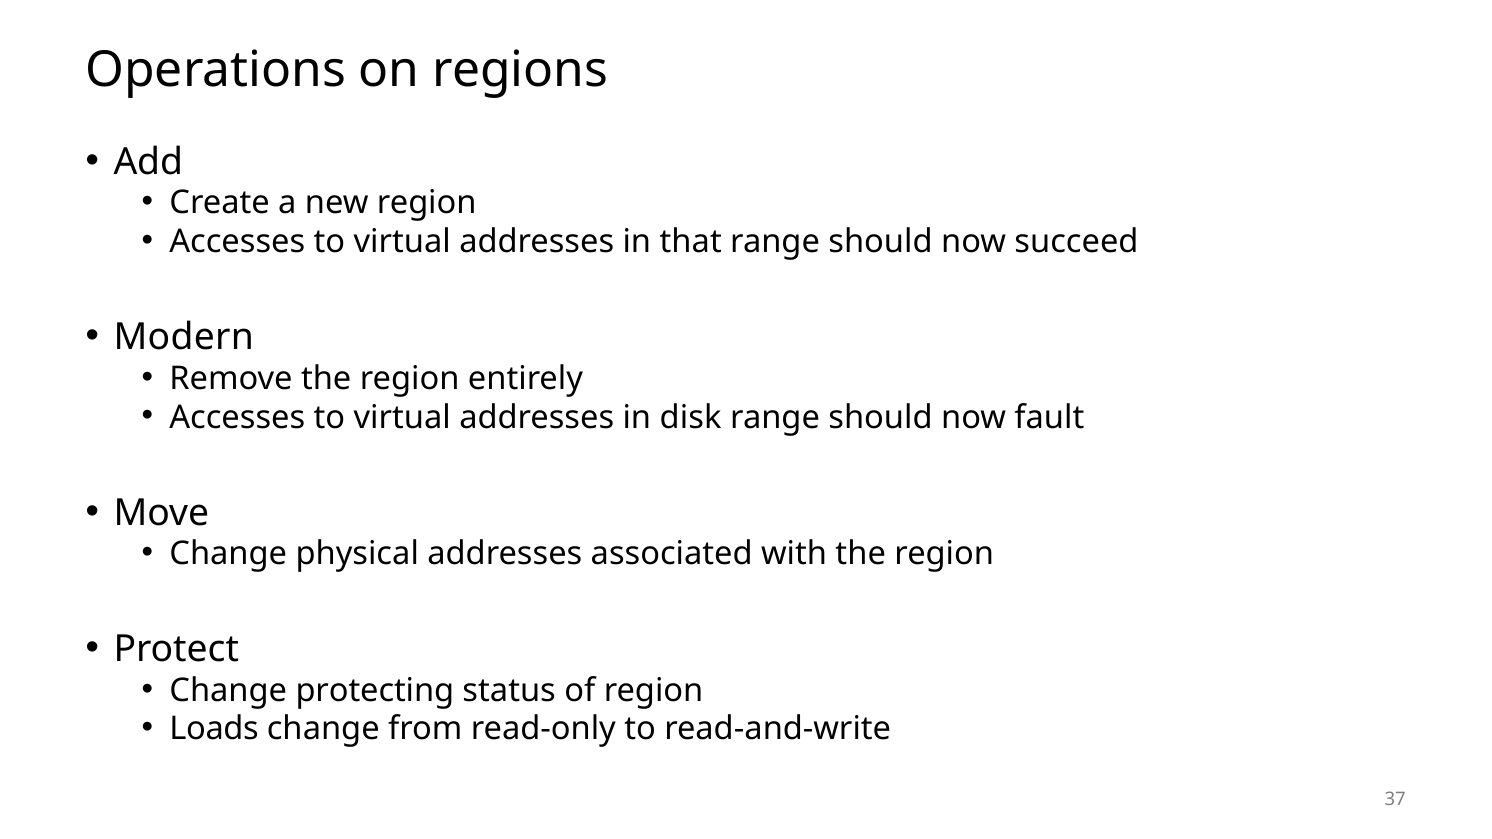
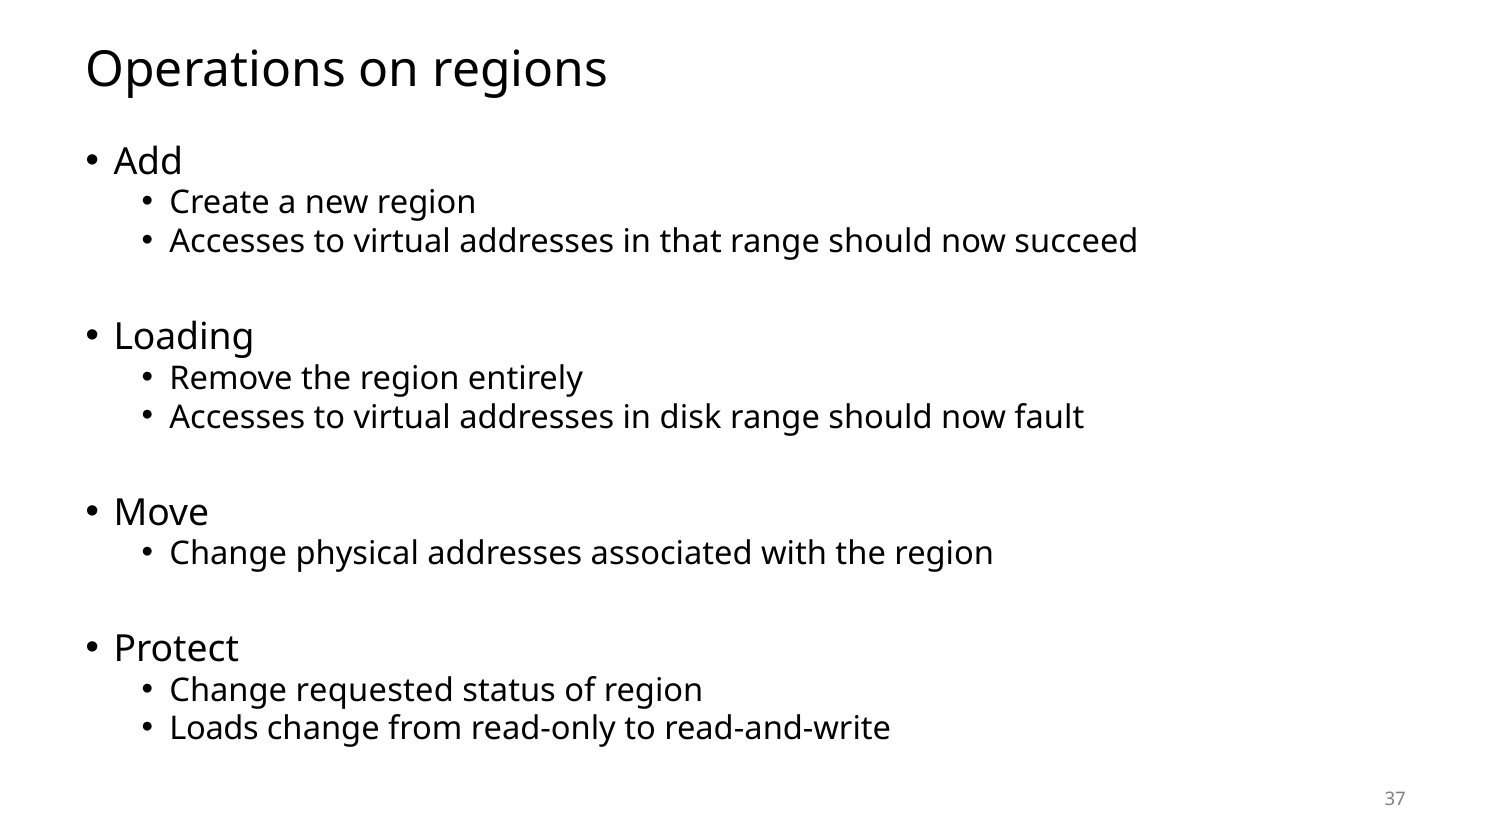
Modern: Modern -> Loading (184, 338)
protecting: protecting -> requested (375, 691)
